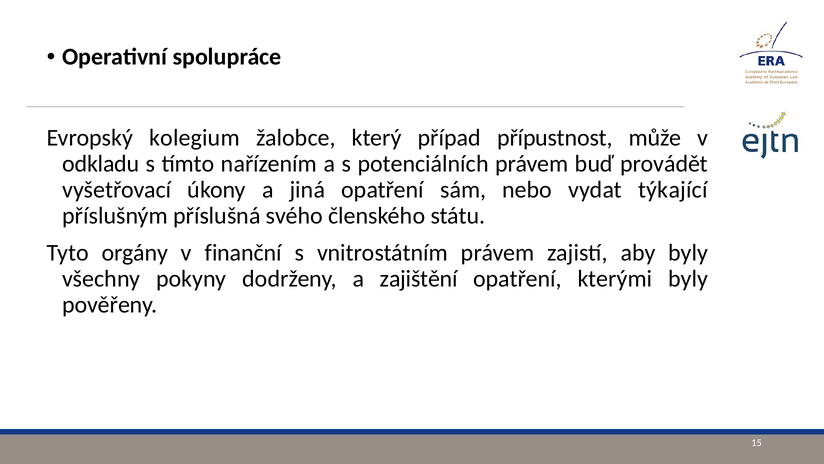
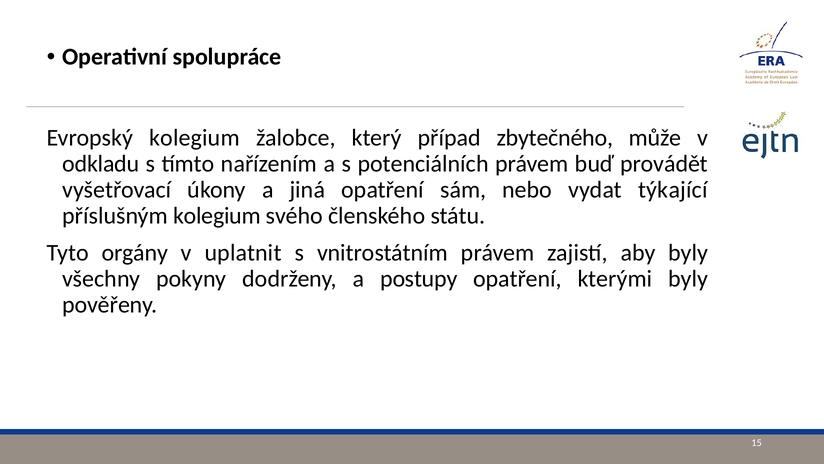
přípustnost: přípustnost -> zbytečného (555, 138)
příslušným příslušná: příslušná -> kolegium (217, 216)
finanční: finanční -> uplatnit (243, 253)
zajištění: zajištění -> postupy (419, 279)
